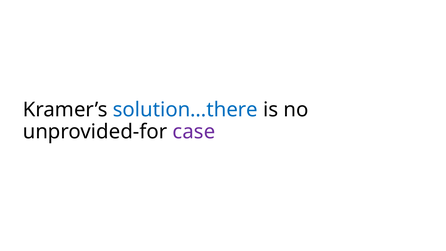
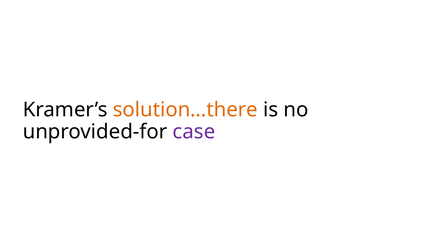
solution…there colour: blue -> orange (185, 110)
